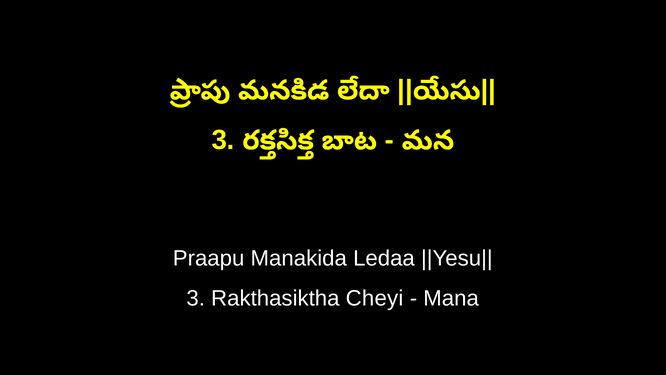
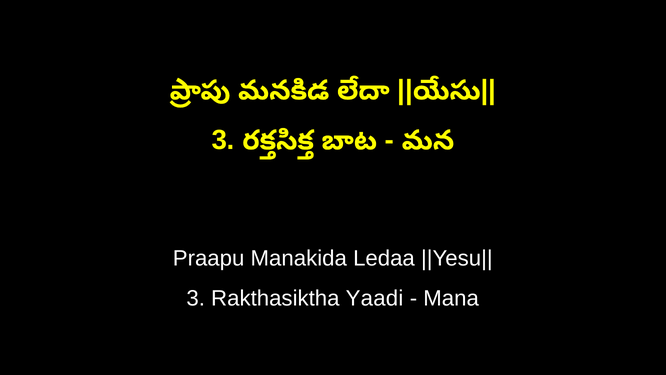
Cheyi: Cheyi -> Yaadi (375, 298)
